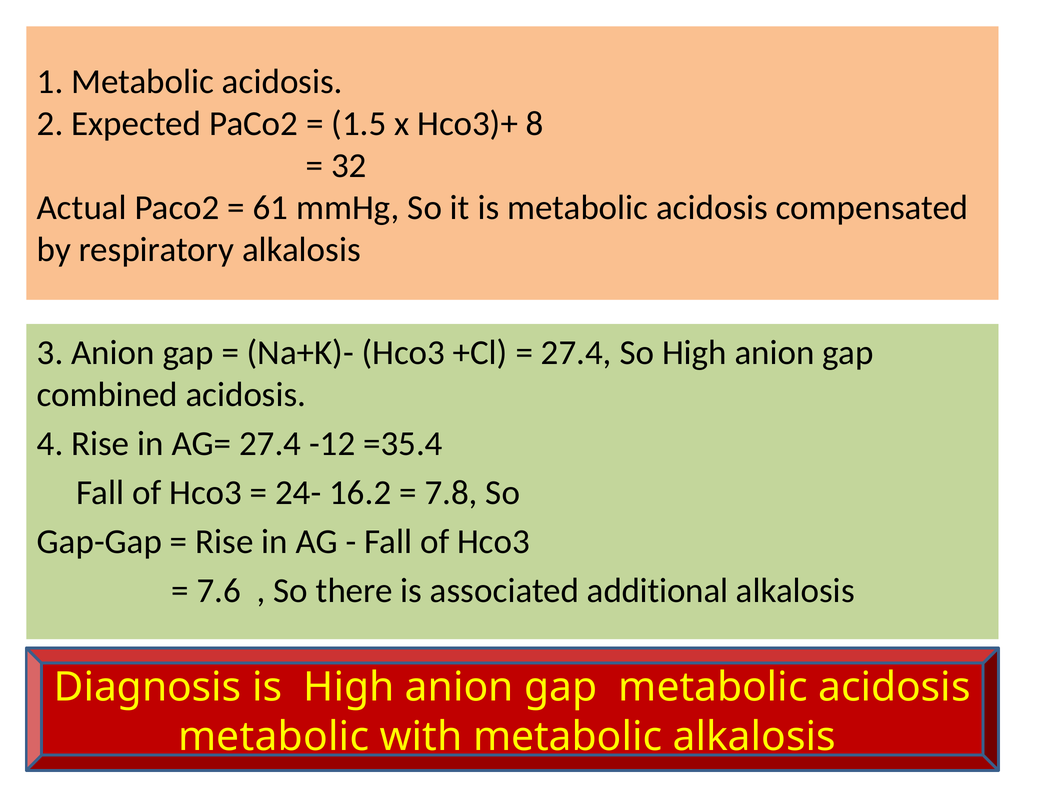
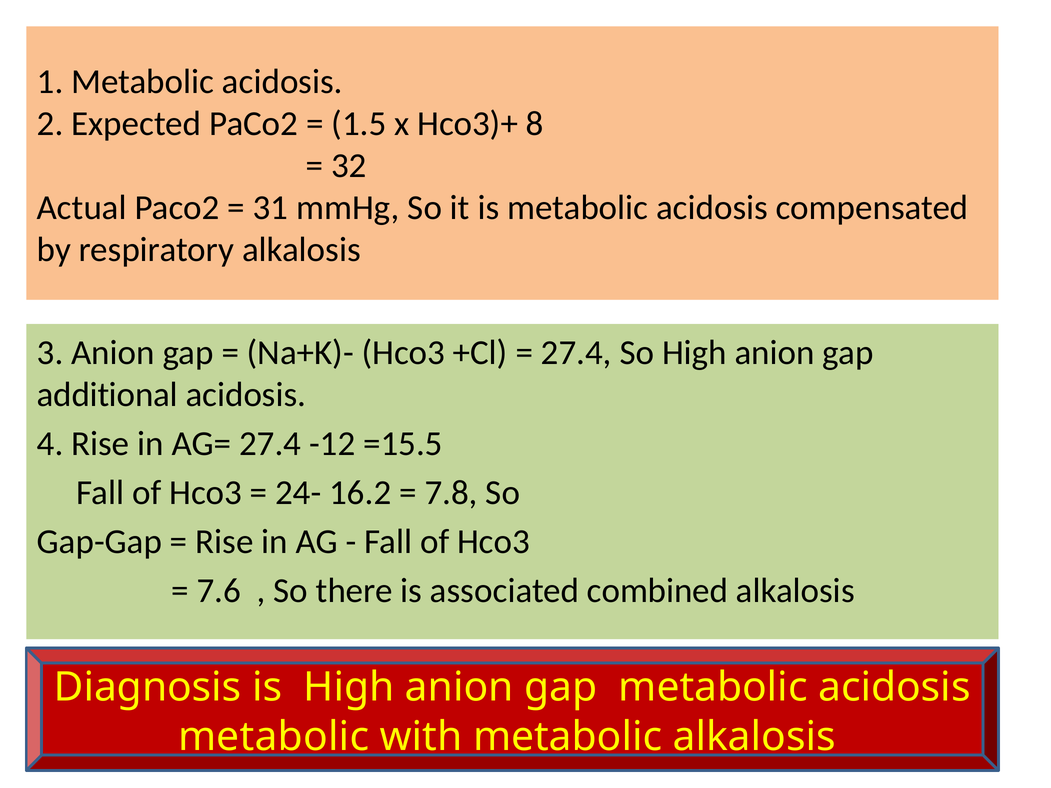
61: 61 -> 31 (270, 208)
combined: combined -> additional (107, 395)
=35.4: =35.4 -> =15.5 (403, 444)
additional: additional -> combined (658, 591)
